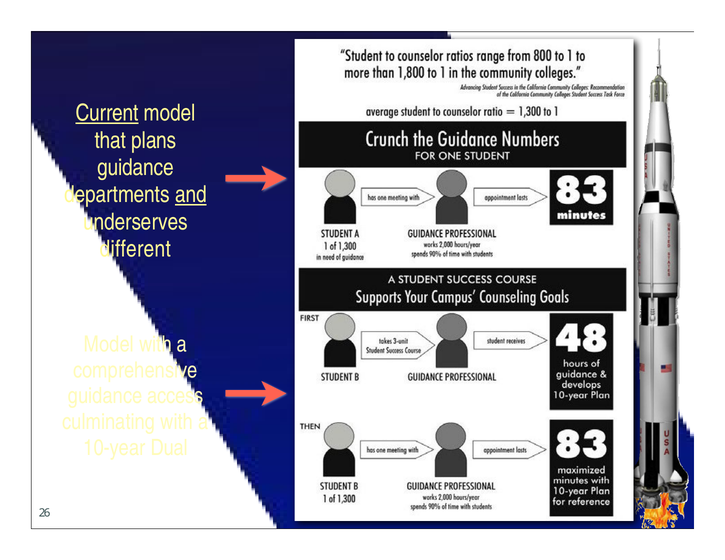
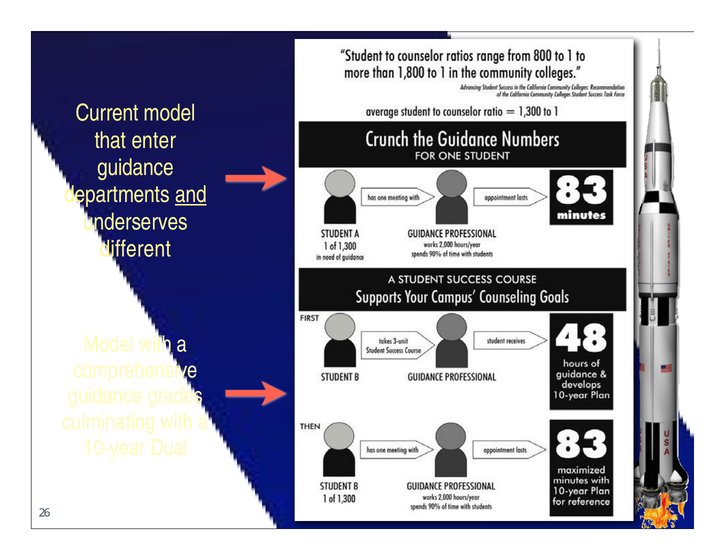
Current underline: present -> none (107, 113)
plans: plans -> enter (154, 140)
access: access -> grades (175, 396)
